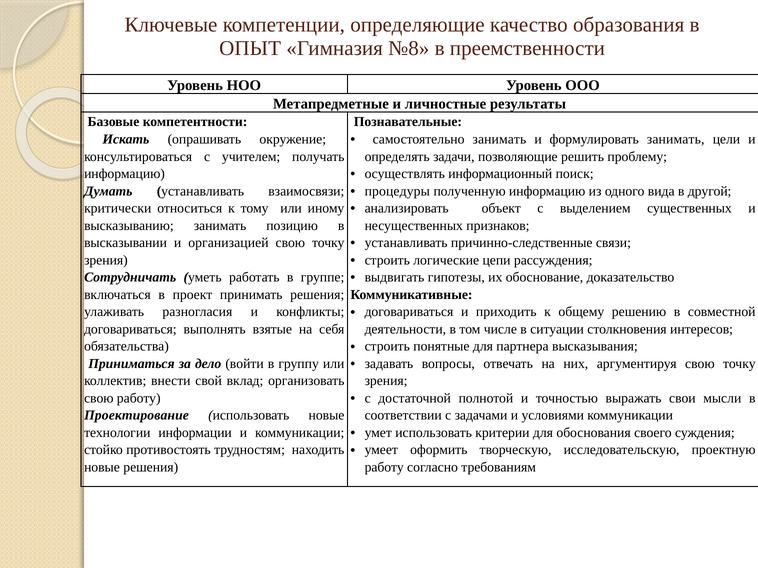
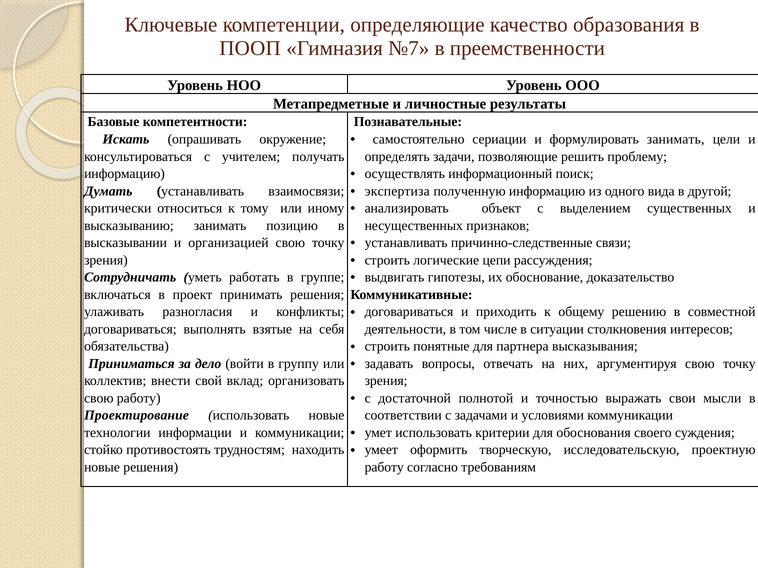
ОПЫТ: ОПЫТ -> ПООП (250, 48)
№8: №8 -> №7 (409, 48)
самостоятельно занимать: занимать -> сериации (499, 139)
процедуры: процедуры -> экспертиза (397, 191)
